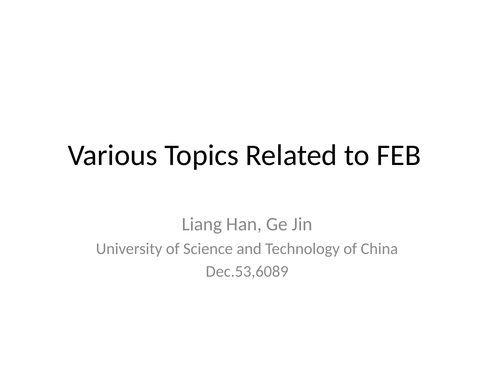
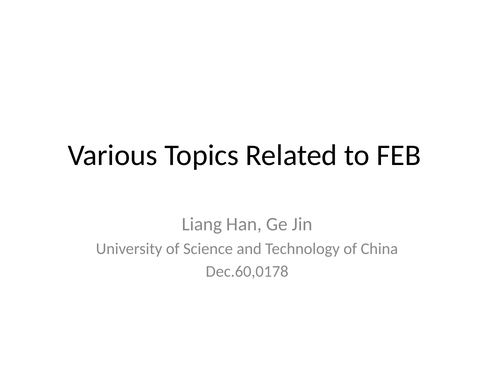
Dec.53,6089: Dec.53,6089 -> Dec.60,0178 (247, 271)
